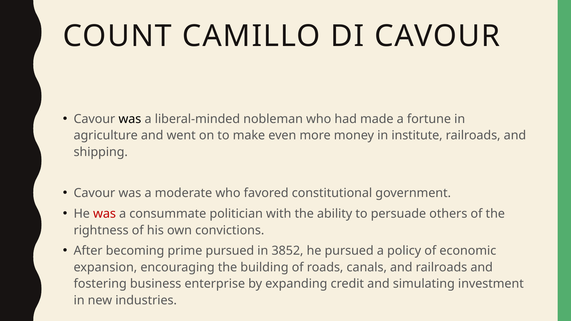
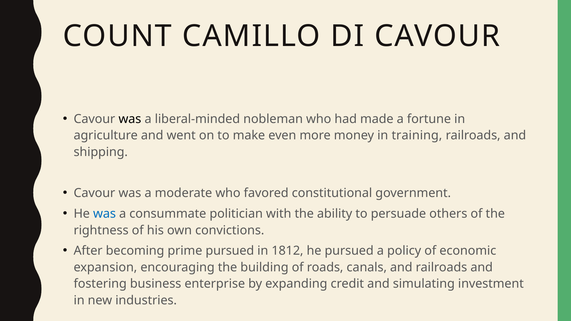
institute: institute -> training (417, 136)
was colour: red -> blue (105, 214)
3852: 3852 -> 1812 (287, 251)
